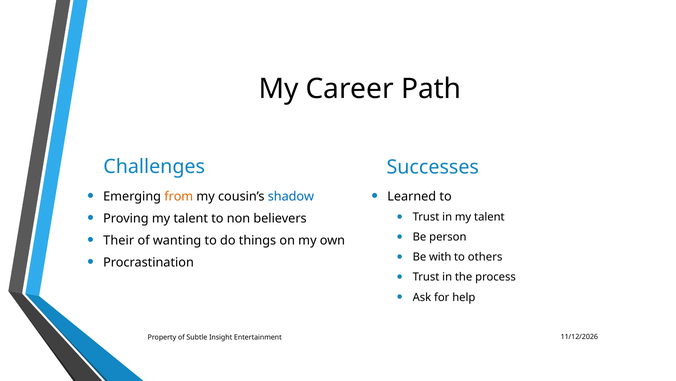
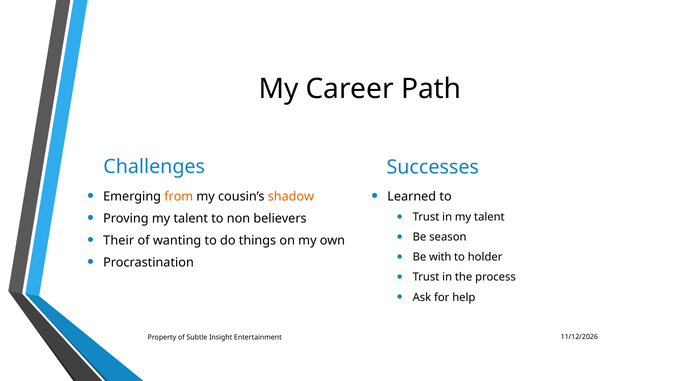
shadow colour: blue -> orange (291, 196)
person: person -> season (448, 237)
others: others -> holder (485, 257)
